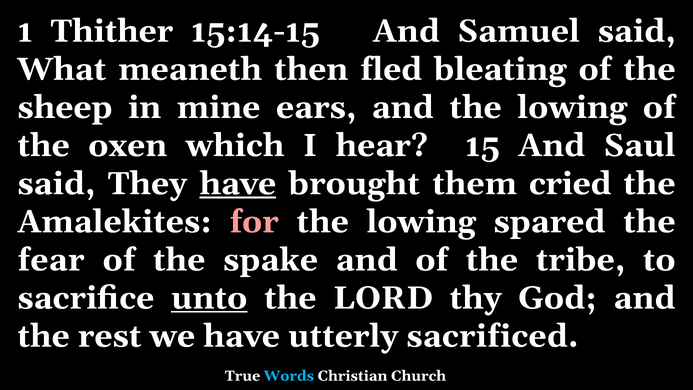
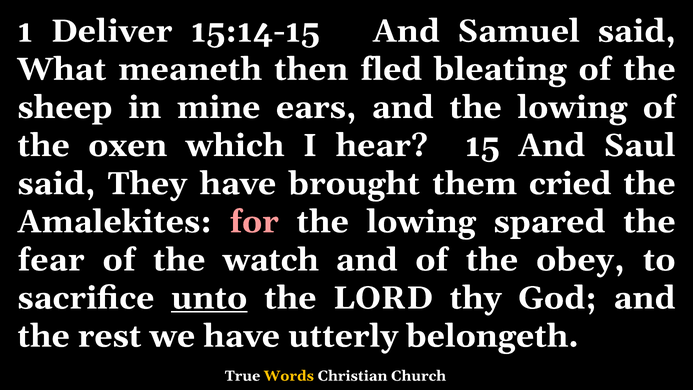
Thither: Thither -> Deliver (112, 31)
have underline: present -> none (238, 184)
spake: spake -> watch (271, 260)
tribe: tribe -> obey (580, 260)
sacrificed: sacrificed -> belongeth (492, 336)
Words colour: light blue -> yellow (289, 376)
